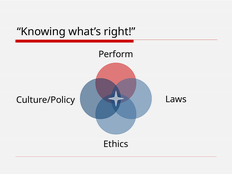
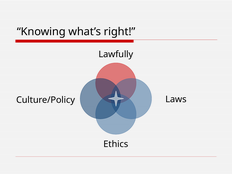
Perform: Perform -> Lawfully (116, 54)
